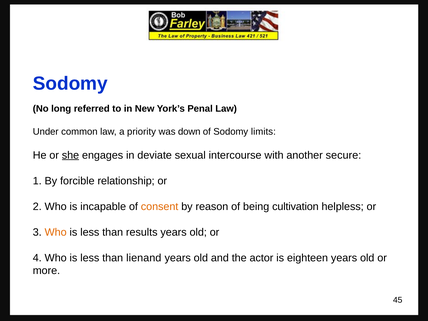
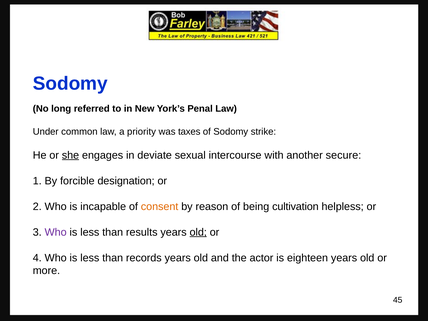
down: down -> taxes (189, 132)
limits: limits -> strike (263, 132)
relationship: relationship -> designation (126, 181)
Who colour: orange -> purple (56, 232)
old underline: none -> present (198, 232)
lienand: lienand -> records (144, 258)
